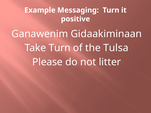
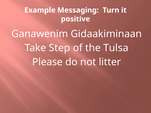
Take Turn: Turn -> Step (60, 48)
